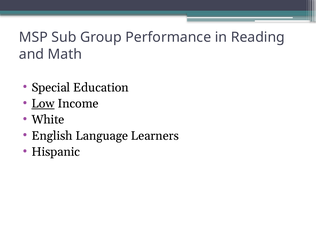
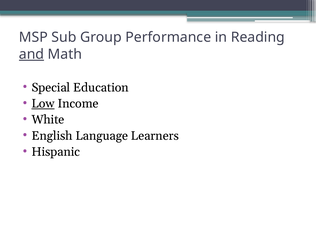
and underline: none -> present (32, 54)
